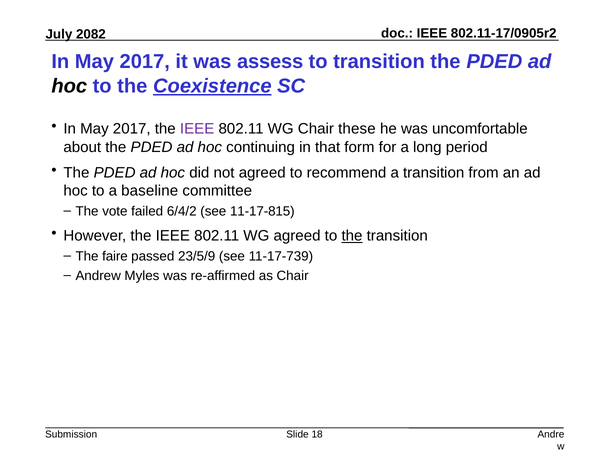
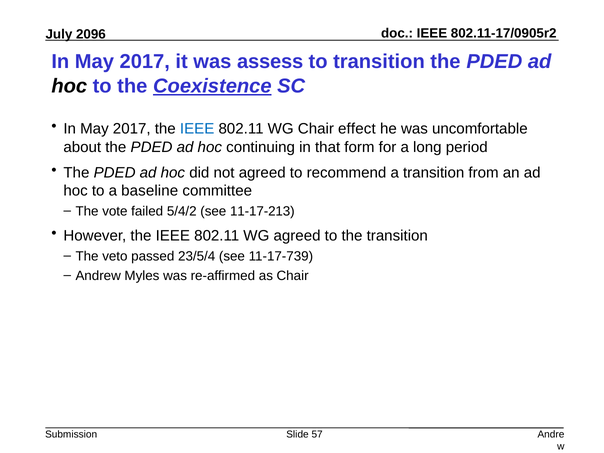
2082: 2082 -> 2096 (91, 34)
IEEE colour: purple -> blue (197, 129)
these: these -> effect (357, 129)
6/4/2: 6/4/2 -> 5/4/2 (182, 211)
11-17-815: 11-17-815 -> 11-17-213 (262, 211)
the underline: present -> none (352, 236)
faire: faire -> veto (115, 256)
23/5/9: 23/5/9 -> 23/5/4 (197, 256)
18: 18 -> 57 (317, 434)
